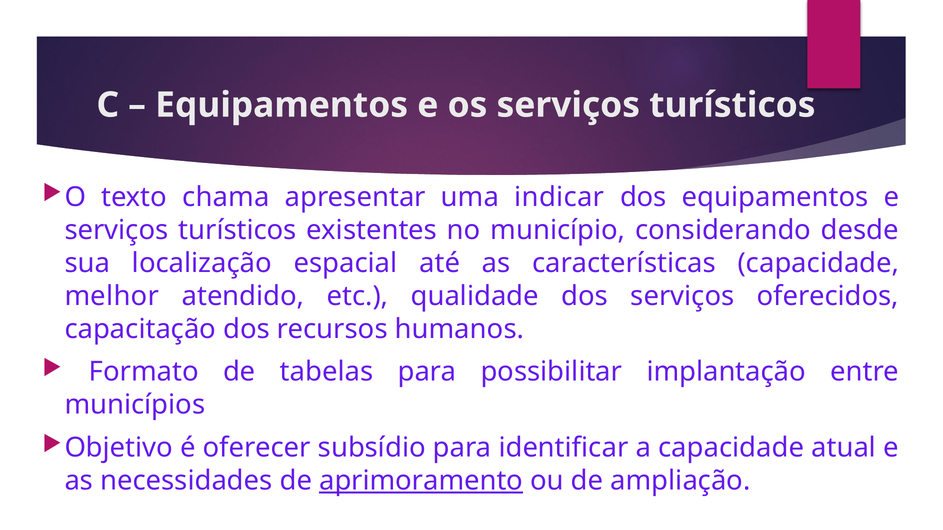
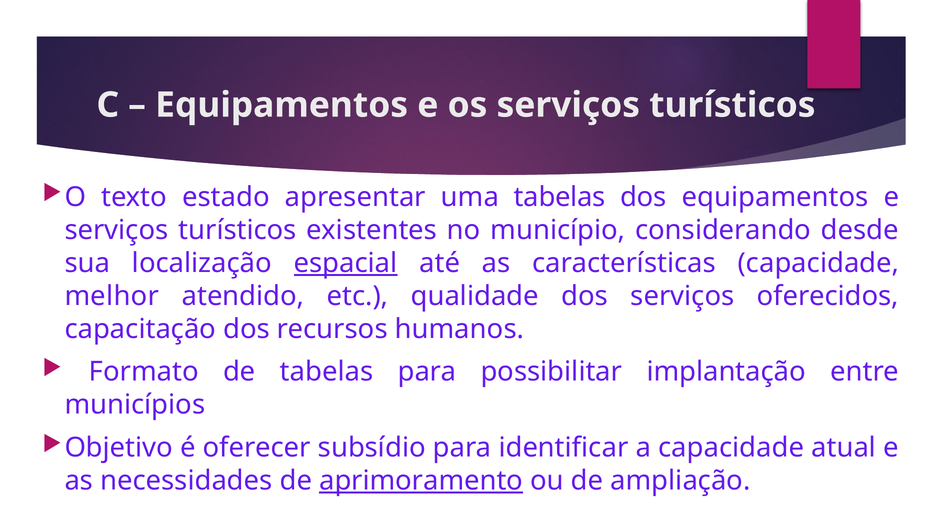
chama: chama -> estado (226, 197)
uma indicar: indicar -> tabelas (560, 197)
espacial underline: none -> present (346, 263)
